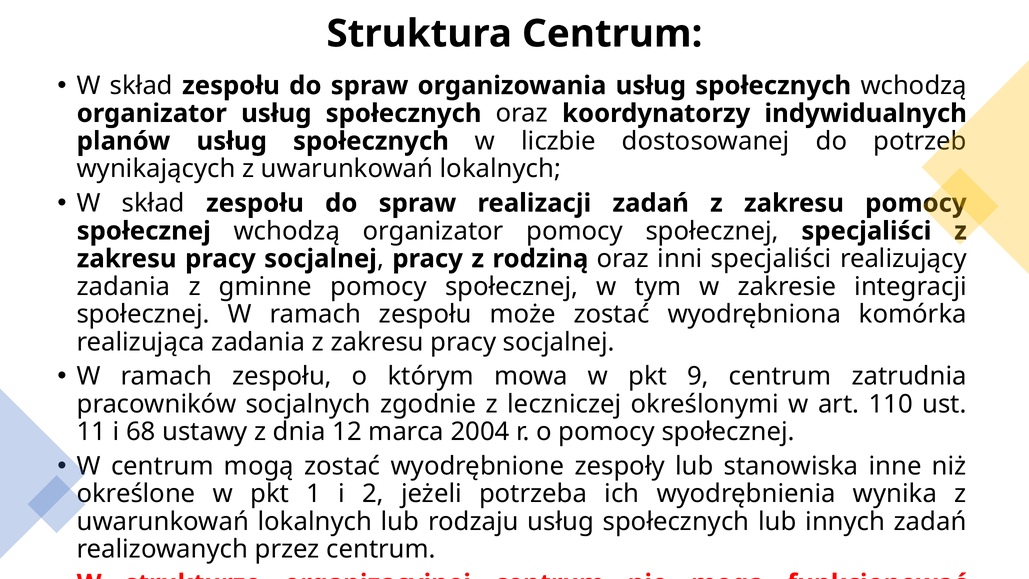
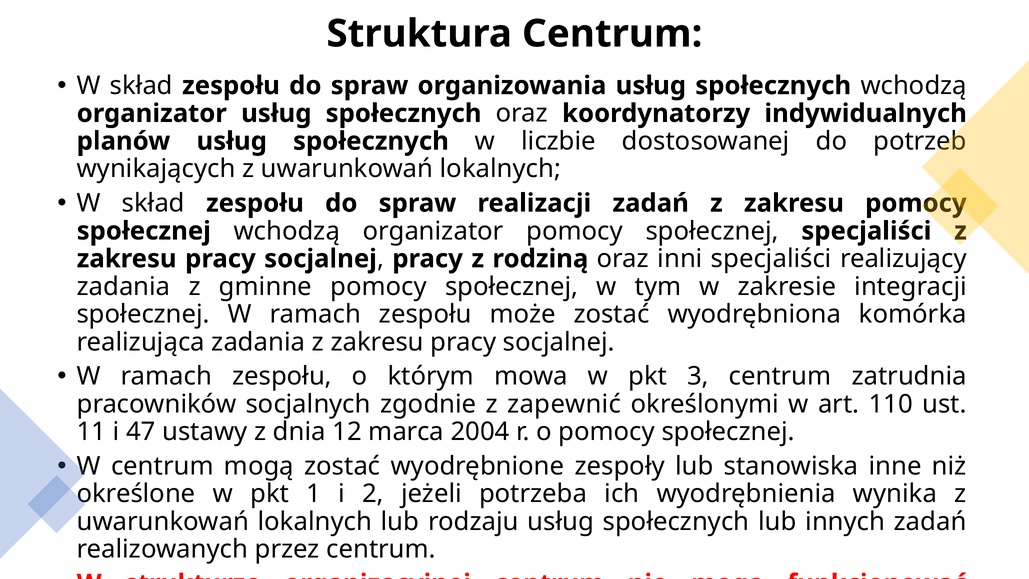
9: 9 -> 3 (698, 376)
leczniczej: leczniczej -> zapewnić (564, 404)
68: 68 -> 47 (141, 432)
